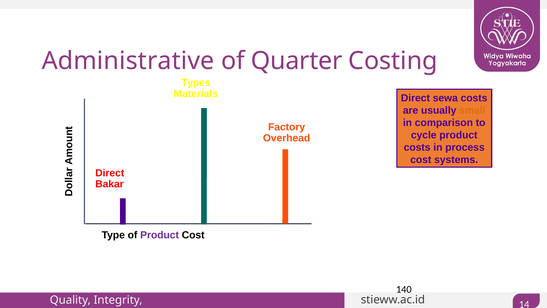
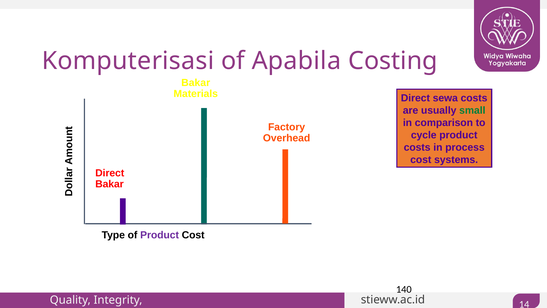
Administrative: Administrative -> Komputerisasi (128, 61)
Quarter: Quarter -> Apabila (296, 61)
Types: Types -> Bakar (196, 83)
small colour: orange -> green (472, 110)
